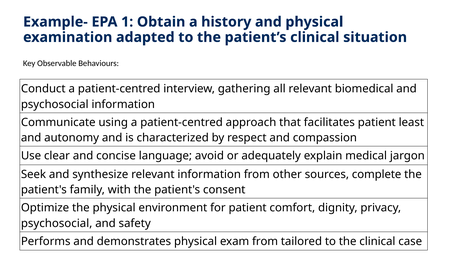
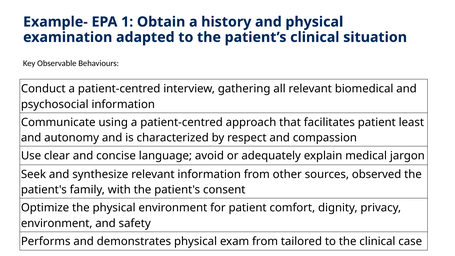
complete: complete -> observed (377, 174)
psychosocial: psychosocial -> environment (57, 223)
